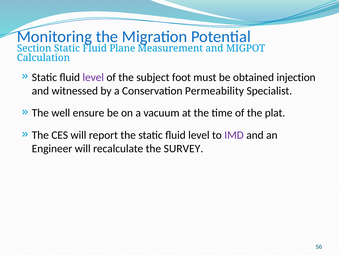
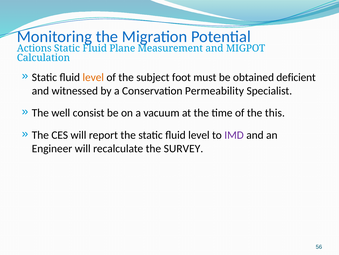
Section: Section -> Actions (34, 48)
level colour: purple -> orange (93, 77)
injection: injection -> deficient (296, 77)
ensure: ensure -> consist (89, 113)
plat: plat -> this (275, 113)
